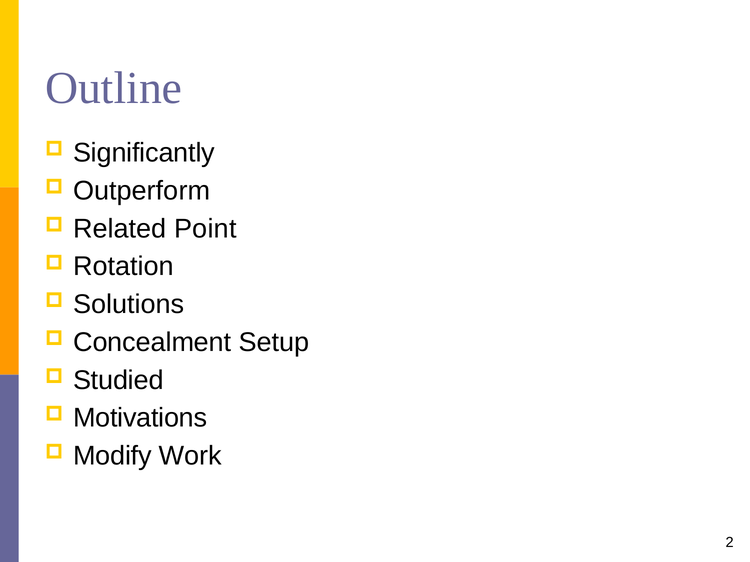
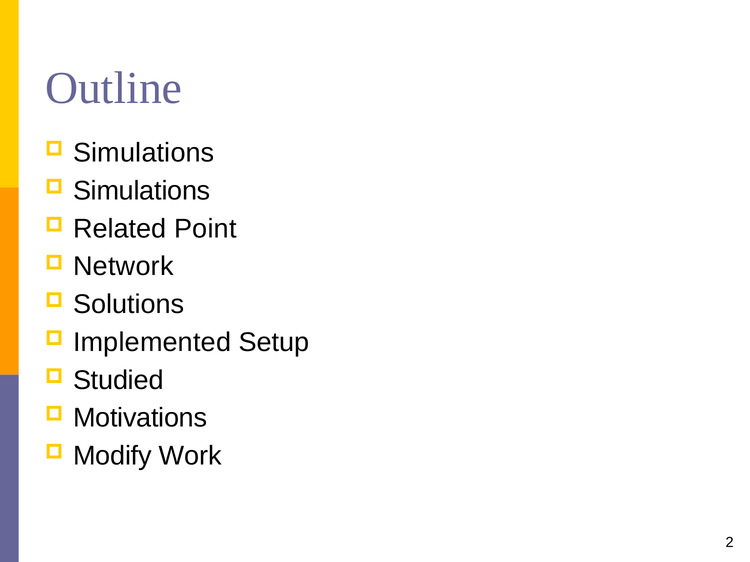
Significantly: Significantly -> Simulations (144, 153)
Outperform: Outperform -> Simulations (142, 191)
Rotation: Rotation -> Network (123, 267)
Concealment: Concealment -> Implemented (152, 343)
